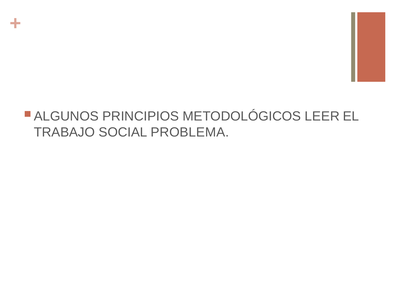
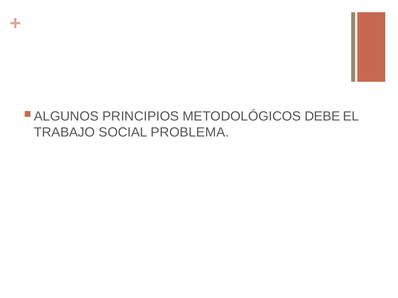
LEER: LEER -> DEBE (322, 116)
